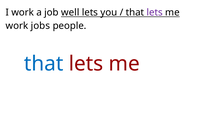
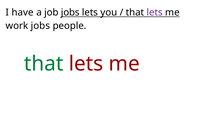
I work: work -> have (23, 12)
job well: well -> jobs (70, 12)
that colour: blue -> green (44, 64)
